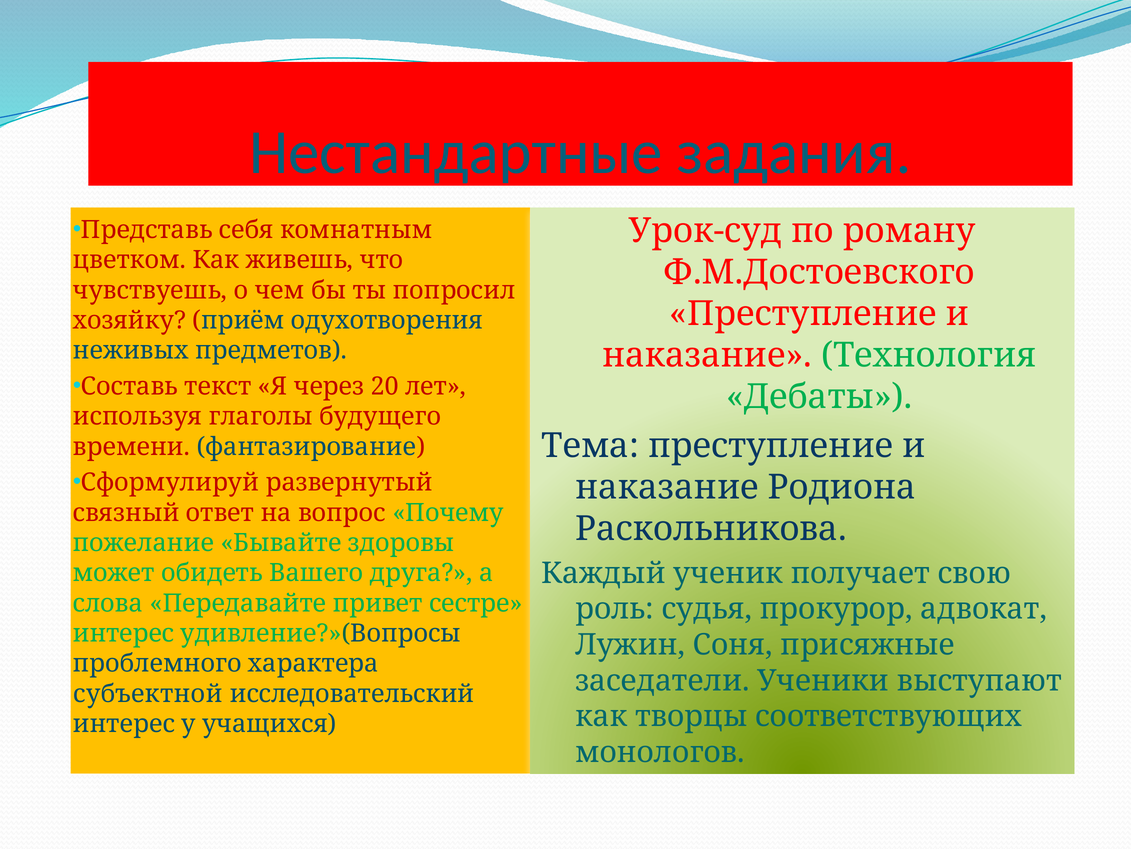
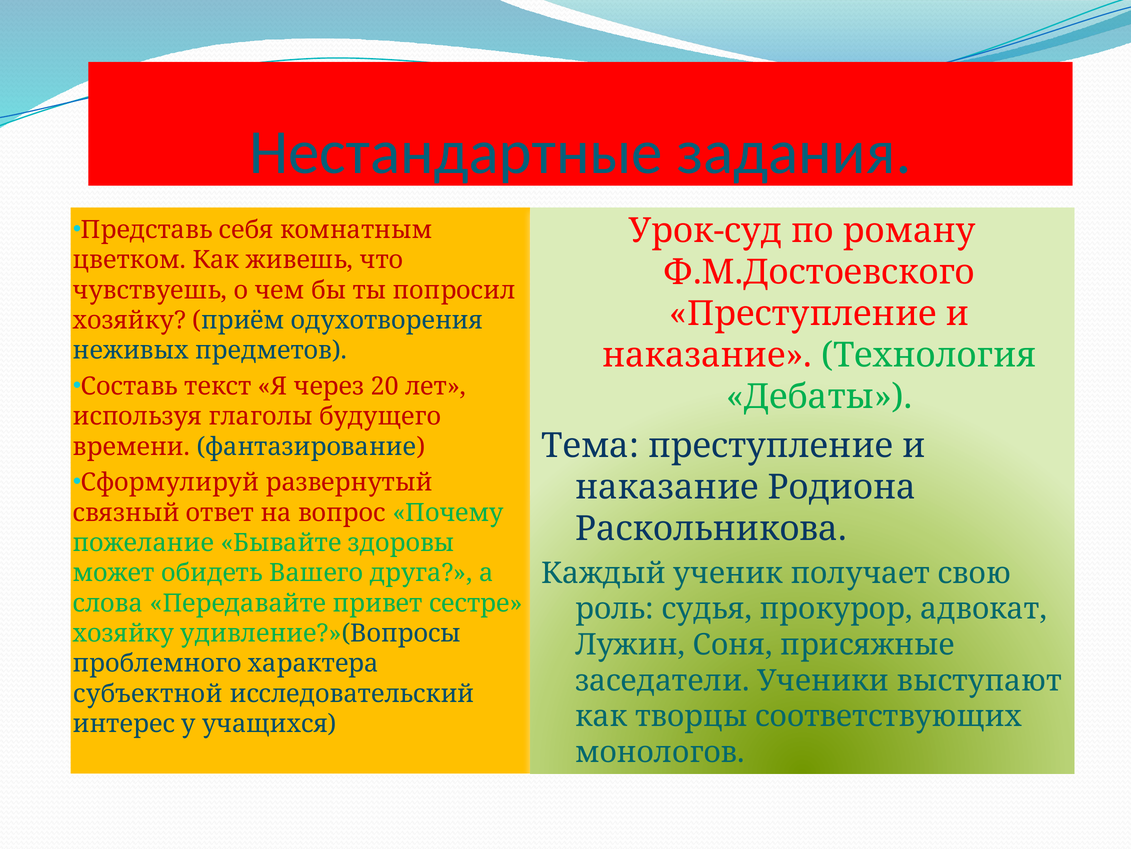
интерес: интерес -> хозяйку (123, 633)
